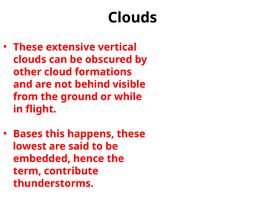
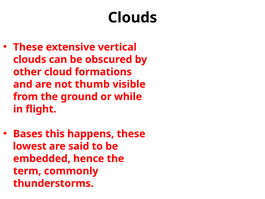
behind: behind -> thumb (92, 84)
contribute: contribute -> commonly (71, 171)
